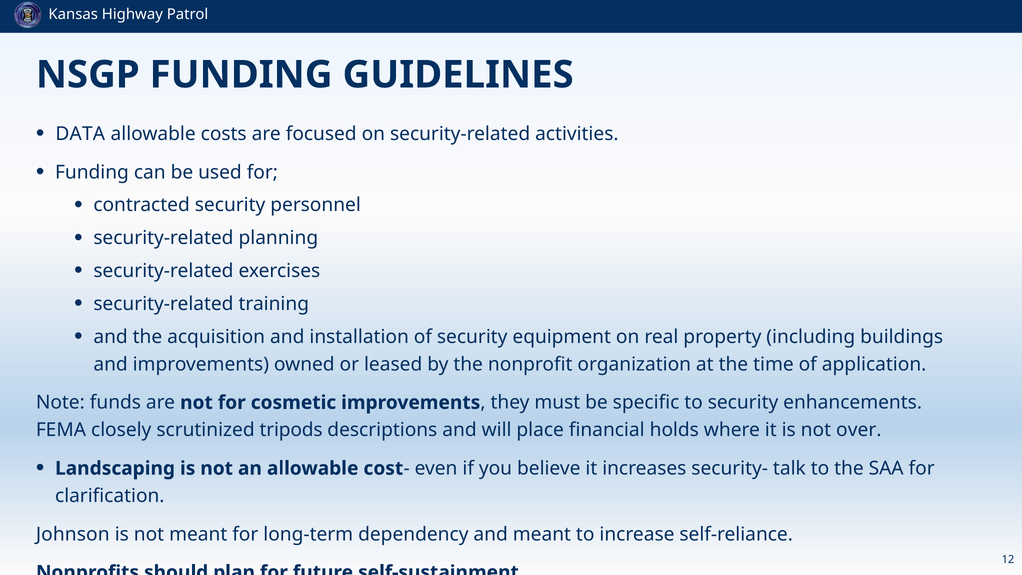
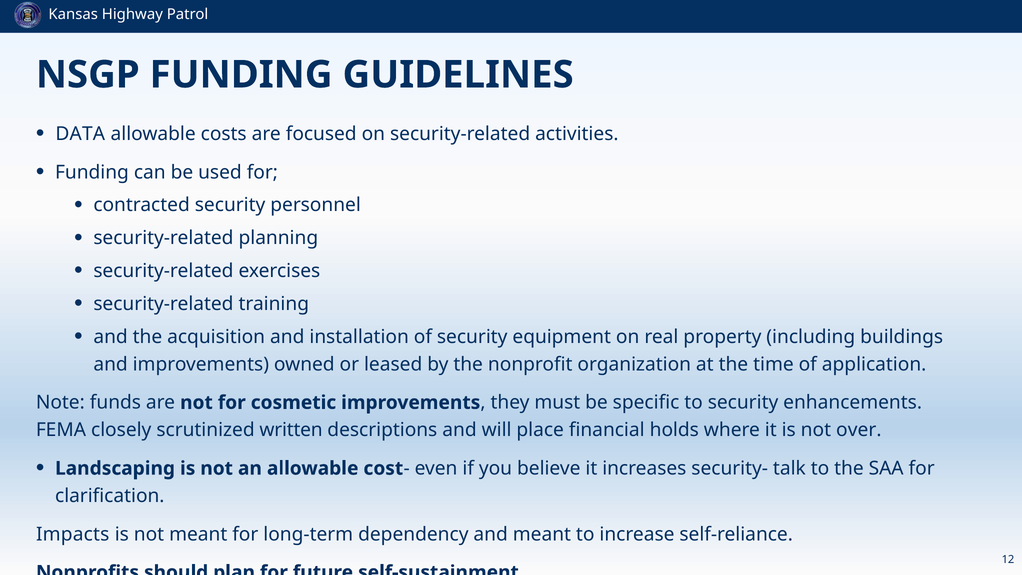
tripods: tripods -> written (291, 430)
Johnson: Johnson -> Impacts (73, 534)
